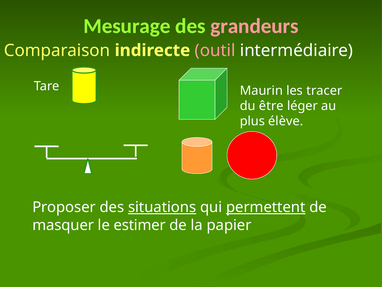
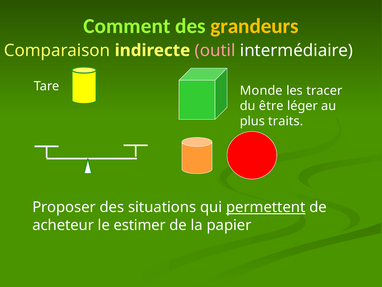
Mesurage: Mesurage -> Comment (127, 26)
grandeurs colour: pink -> yellow (255, 26)
Maurin: Maurin -> Monde (261, 90)
élève: élève -> traits (286, 121)
situations underline: present -> none (162, 207)
masquer: masquer -> acheteur (63, 225)
